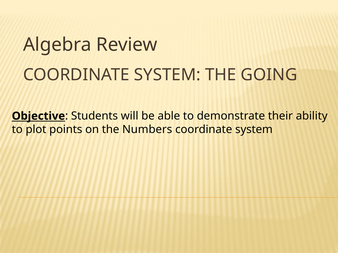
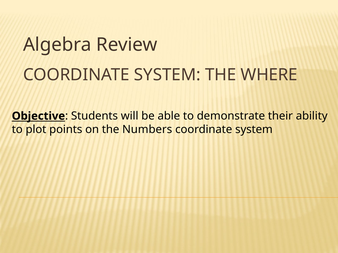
GOING: GOING -> WHERE (269, 75)
